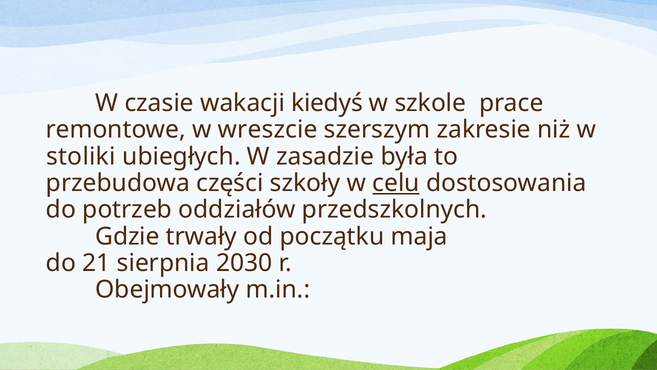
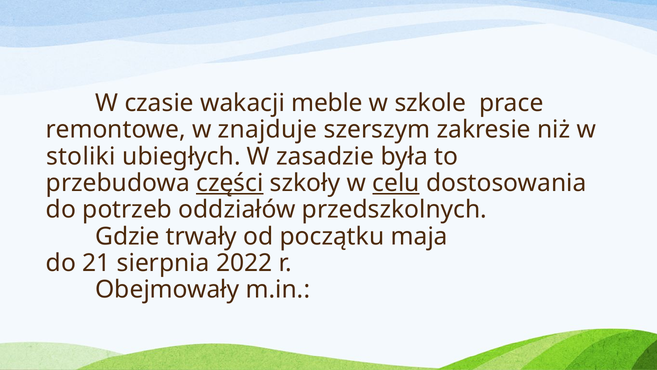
kiedyś: kiedyś -> meble (327, 103)
wreszcie: wreszcie -> znajduje (268, 130)
części underline: none -> present (230, 183)
2030: 2030 -> 2022 (244, 263)
